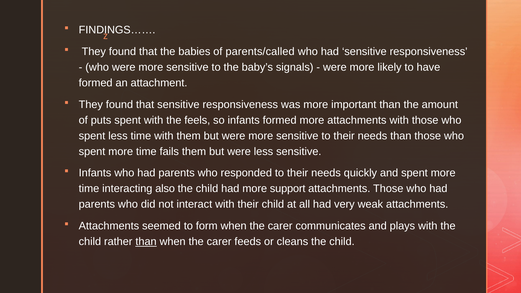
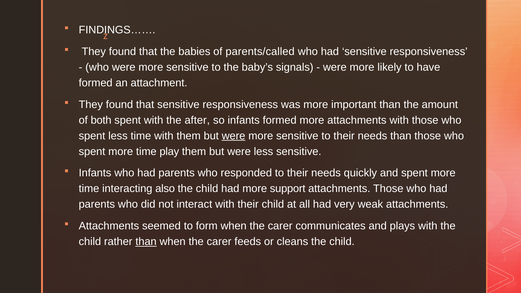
puts: puts -> both (101, 120)
feels: feels -> after (197, 120)
were underline: none -> present (234, 136)
fails: fails -> play (169, 151)
